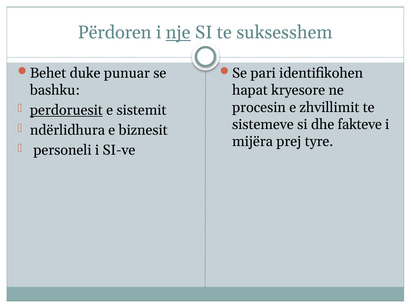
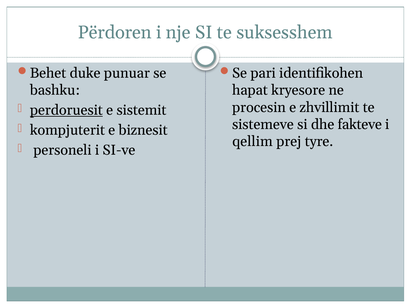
nje underline: present -> none (178, 33)
ndërlidhura: ndërlidhura -> kompjuterit (67, 130)
mijëra: mijëra -> qellim (252, 142)
